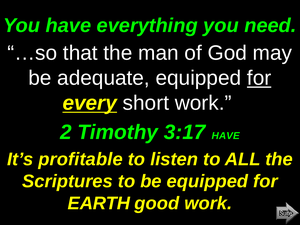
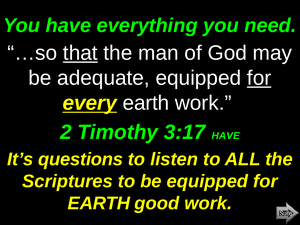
that underline: none -> present (80, 53)
every short: short -> earth (146, 103)
profitable: profitable -> questions (81, 159)
